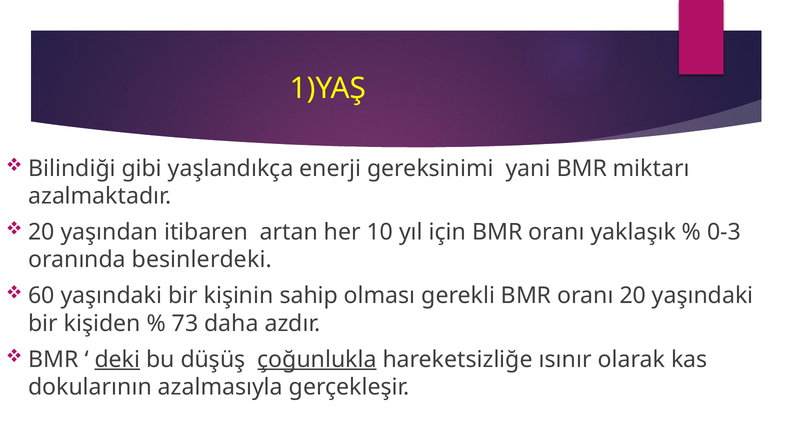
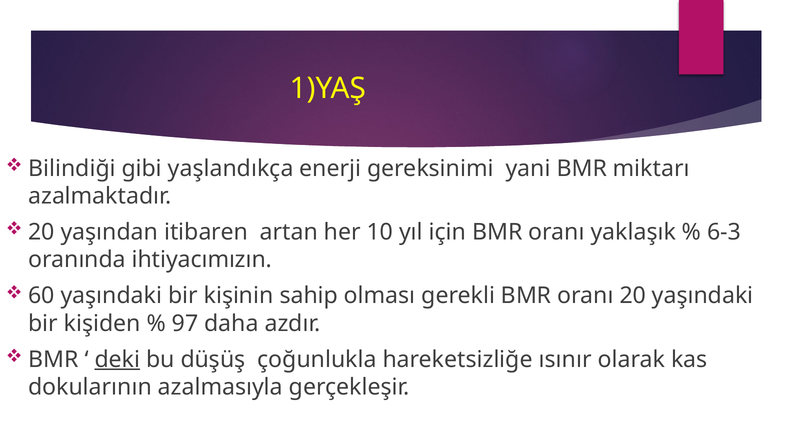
0-3: 0-3 -> 6-3 (724, 232)
besinlerdeki: besinlerdeki -> ihtiyacımızın (202, 260)
73: 73 -> 97 (185, 323)
çoğunlukla underline: present -> none (317, 359)
